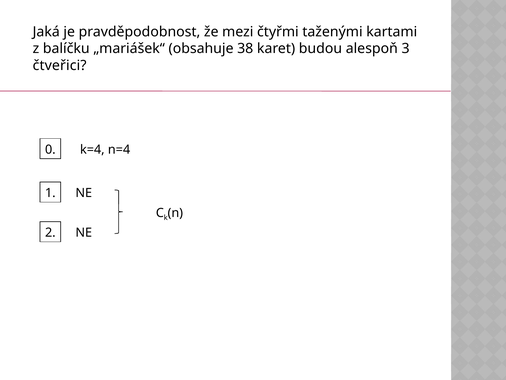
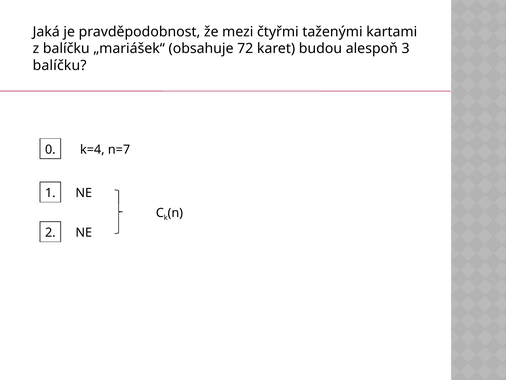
38: 38 -> 72 (245, 49)
čtveřici: čtveřici -> balíčku (60, 65)
n=4: n=4 -> n=7 (119, 149)
